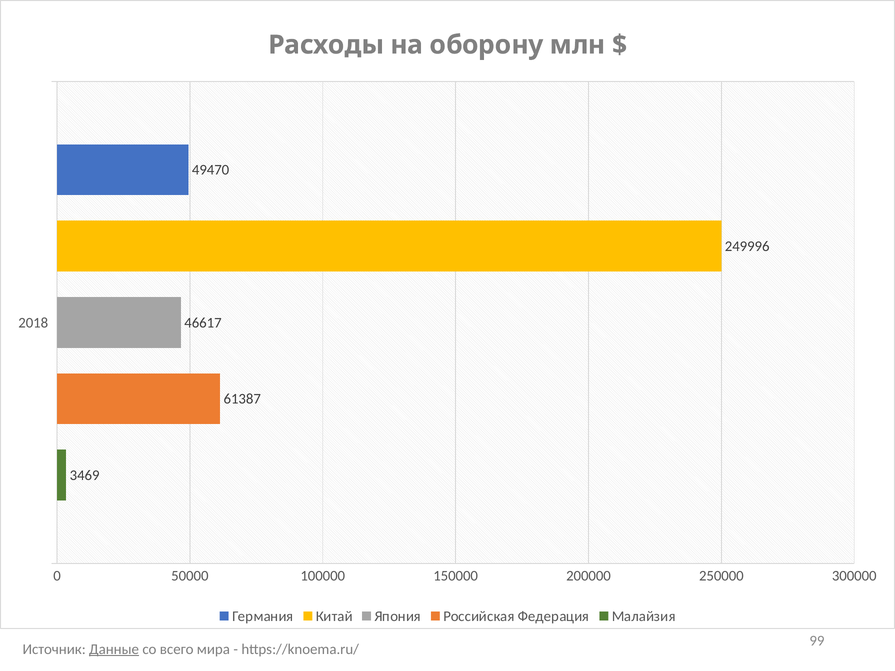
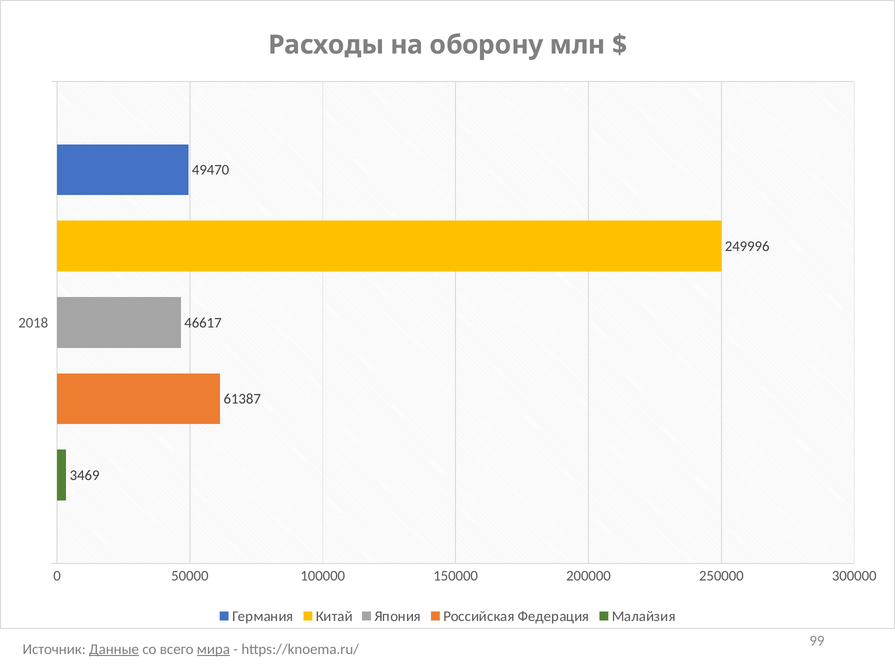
мира underline: none -> present (213, 649)
